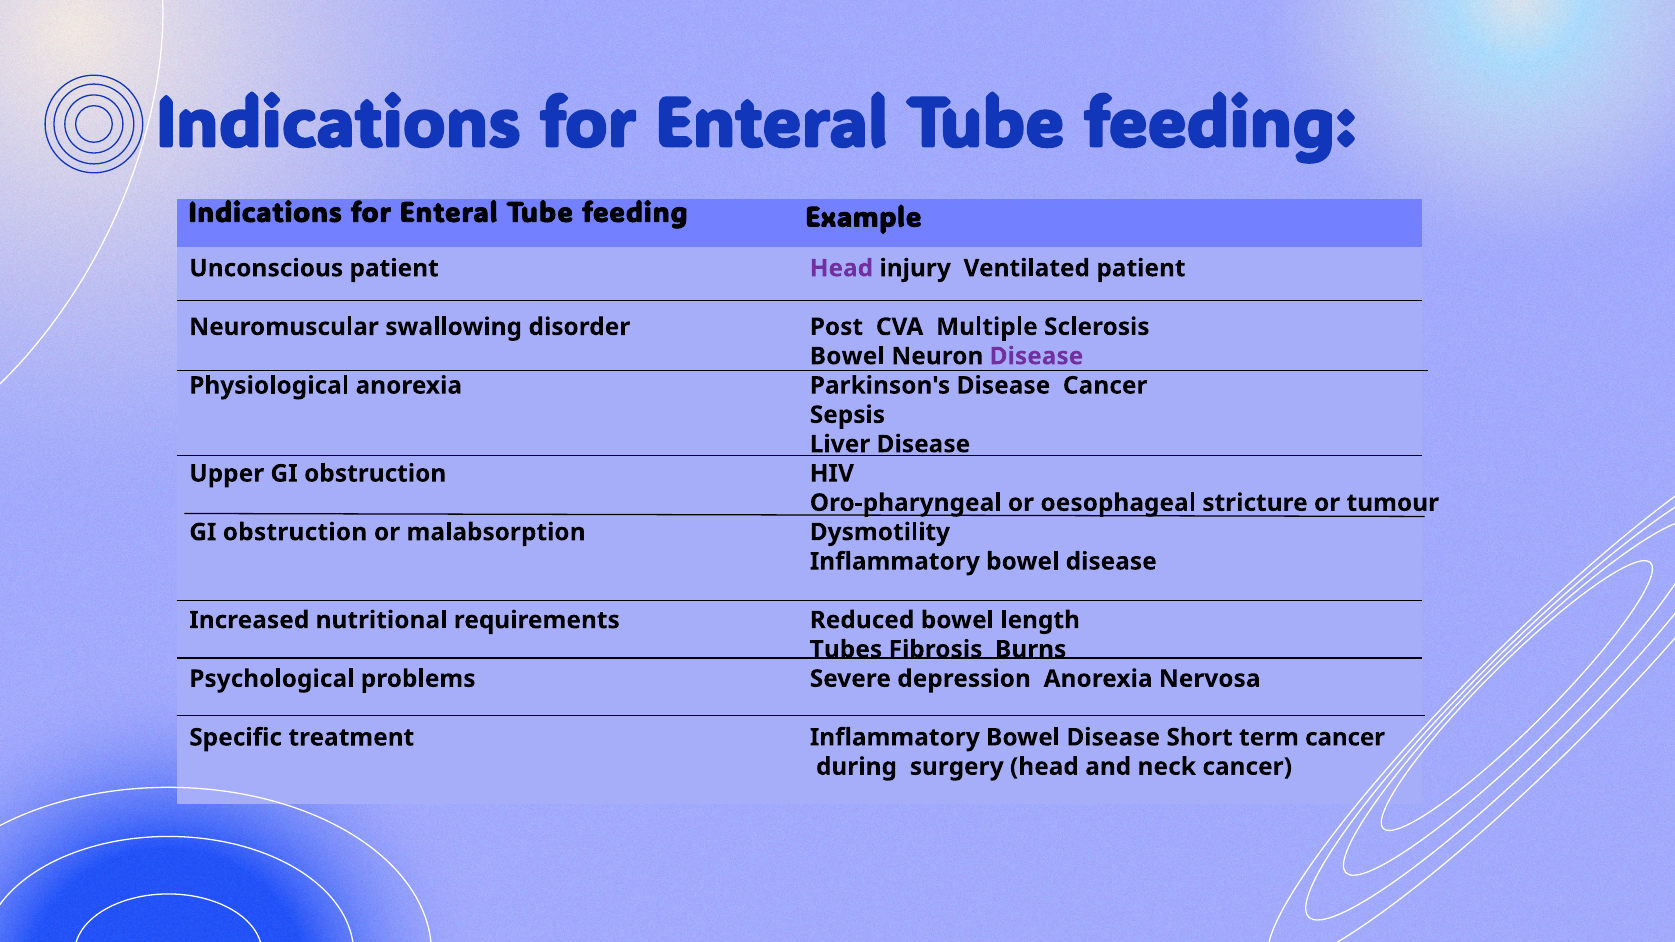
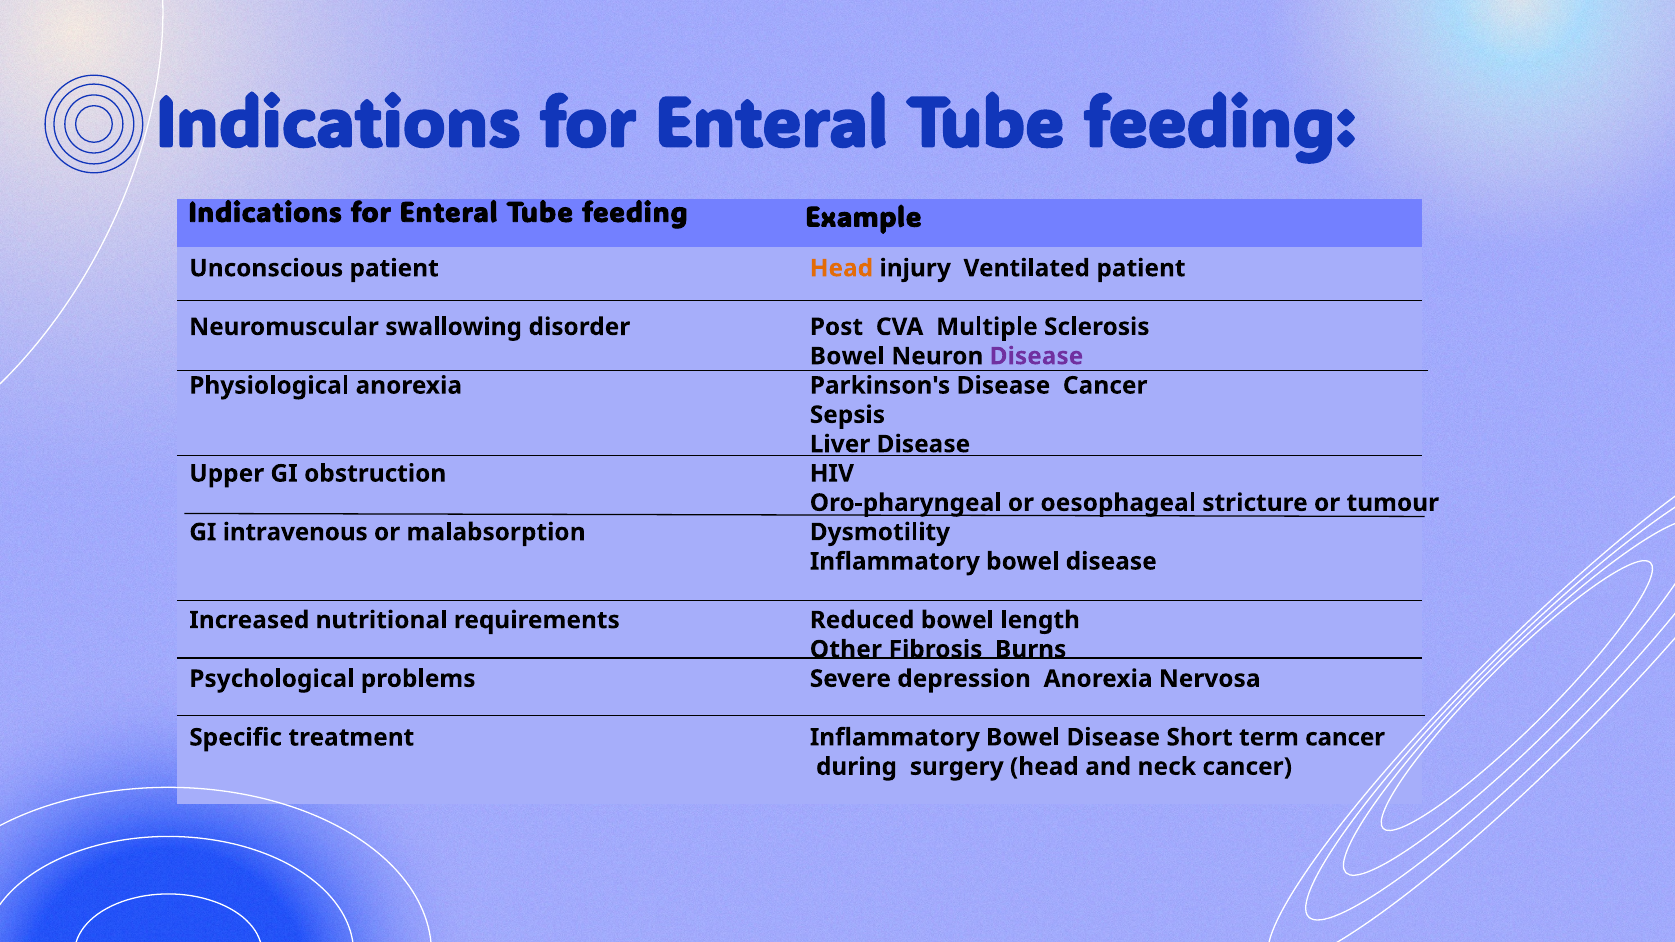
Head colour: purple -> orange (841, 268)
obstruction: obstruction -> intravenous (295, 532)
Tubes: Tubes -> Other (846, 650)
